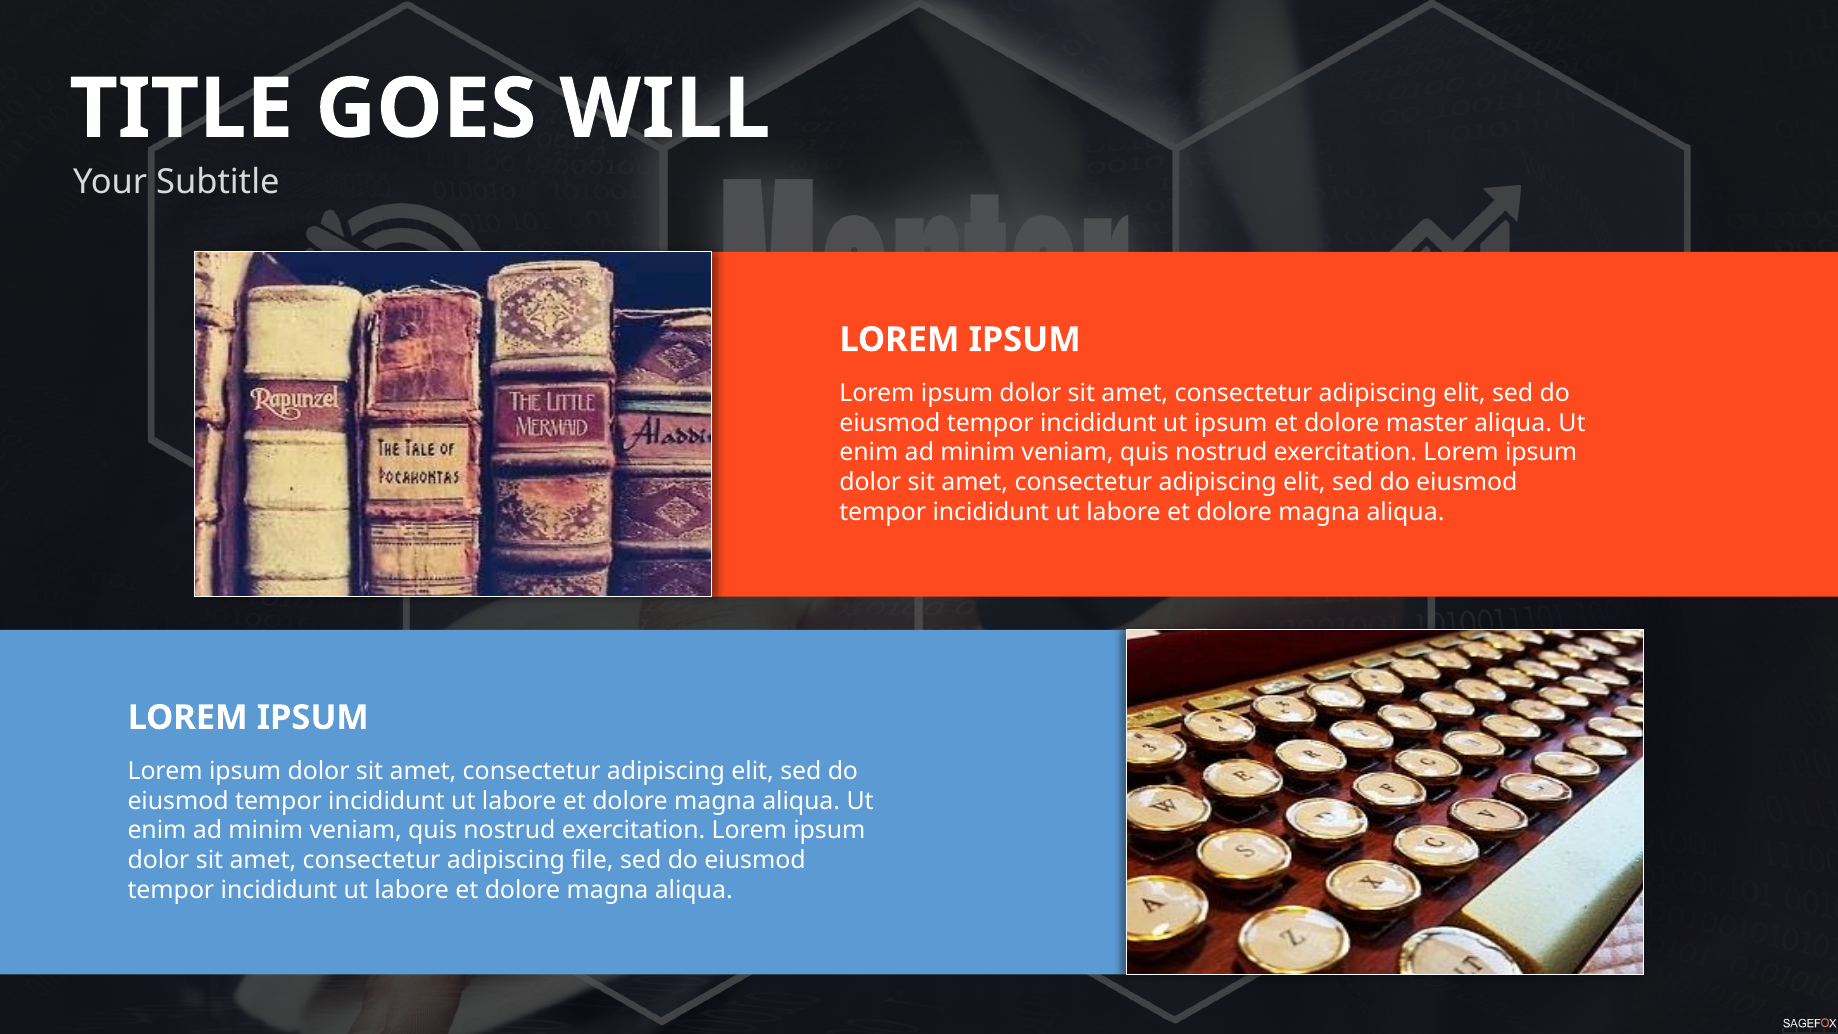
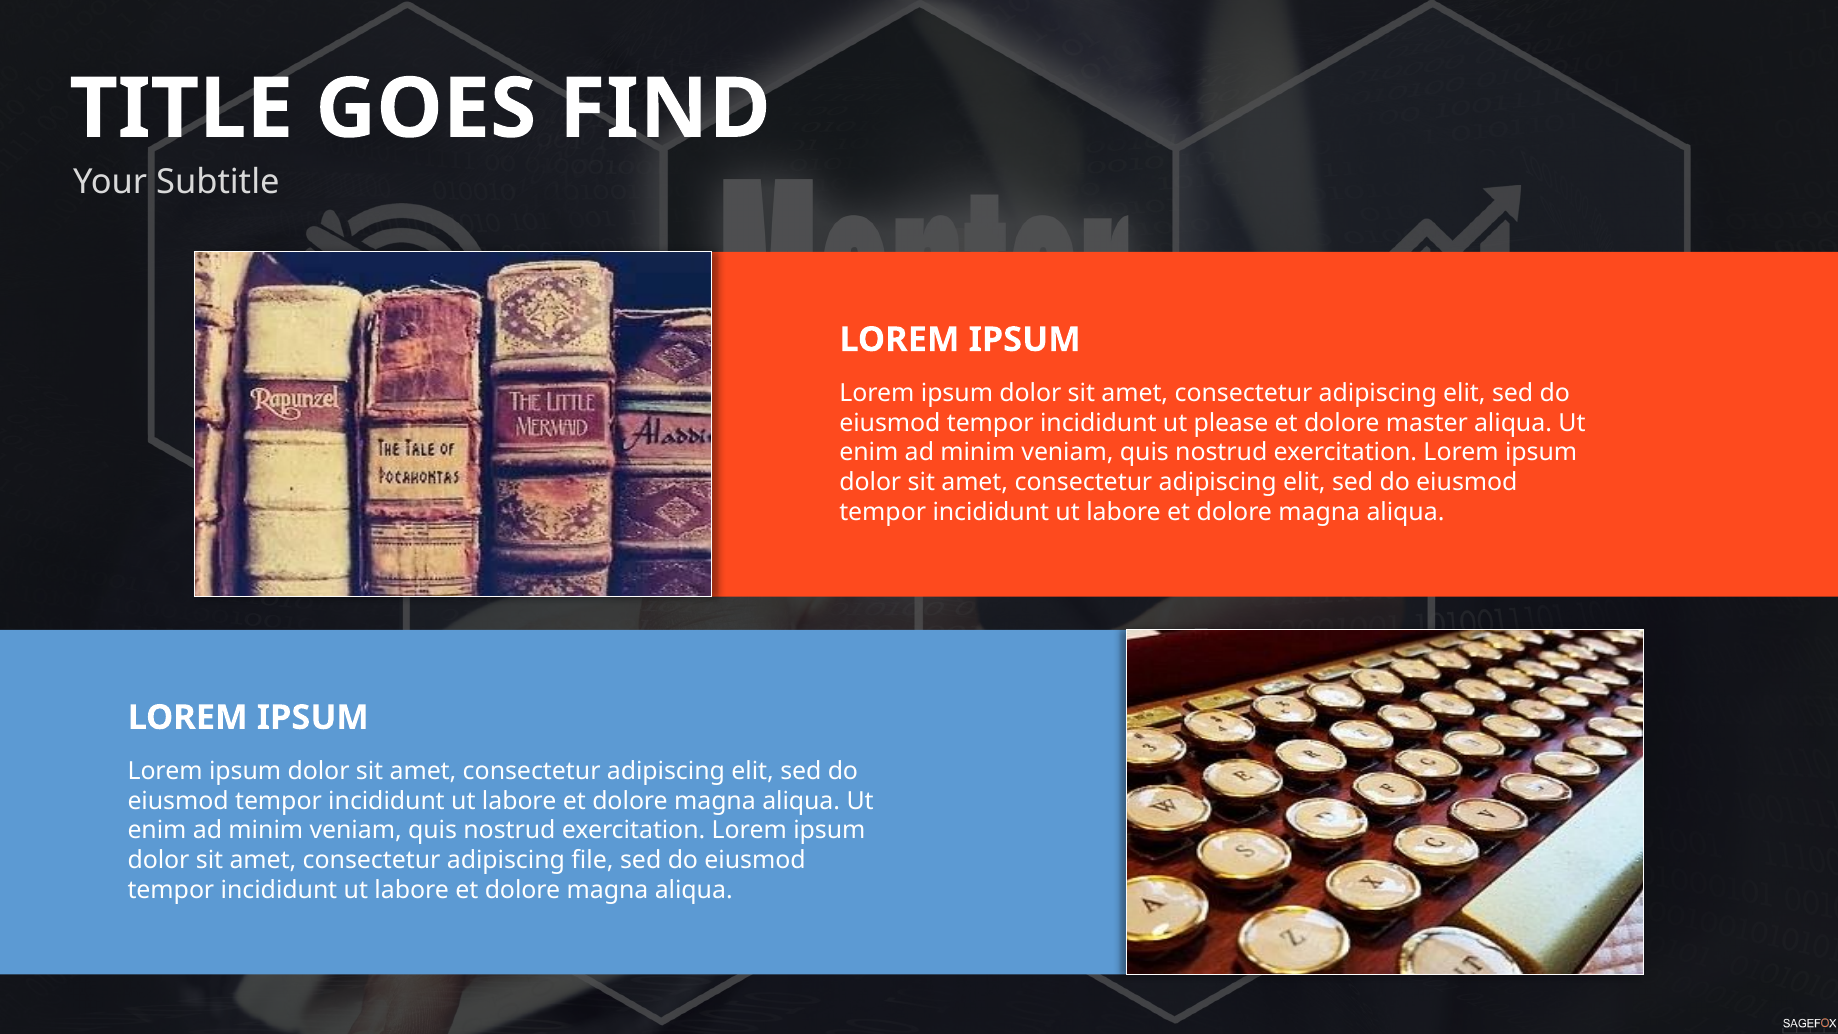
WILL: WILL -> FIND (665, 109)
ut ipsum: ipsum -> please (1231, 423)
